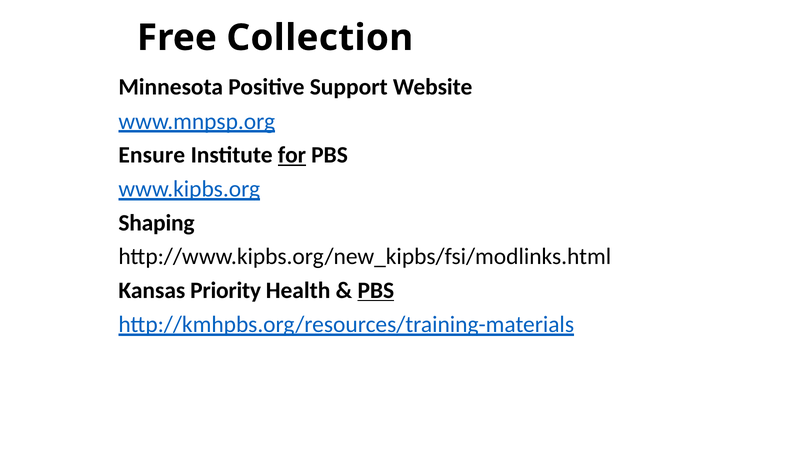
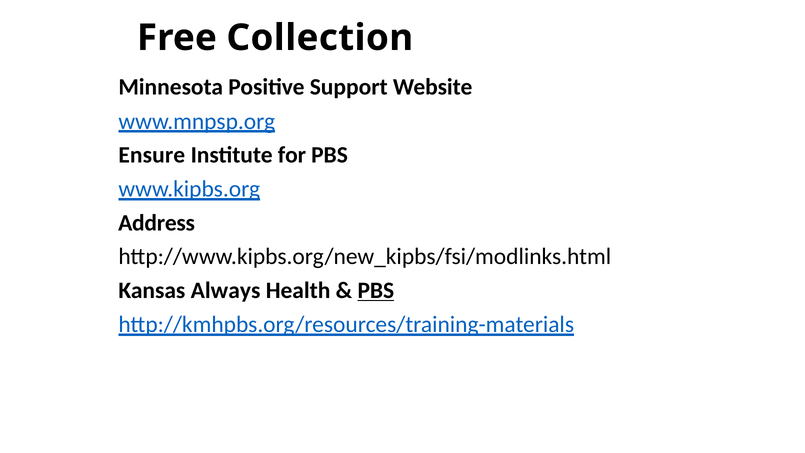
for underline: present -> none (292, 155)
Shaping: Shaping -> Address (157, 223)
Priority: Priority -> Always (226, 290)
